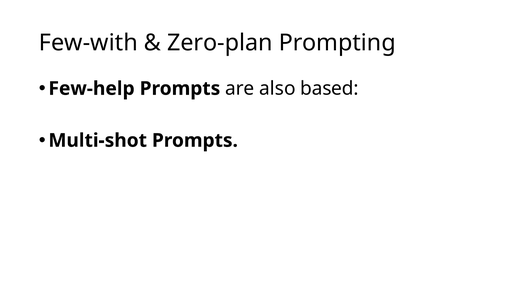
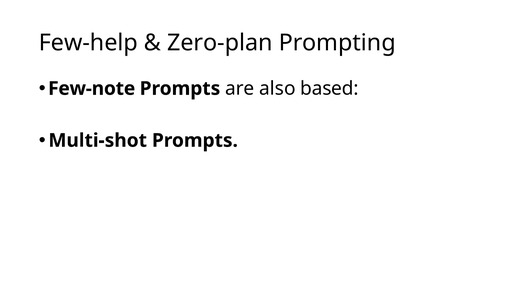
Few-with: Few-with -> Few-help (88, 43)
Few-help: Few-help -> Few-note (92, 88)
